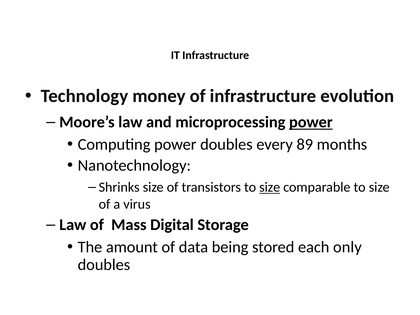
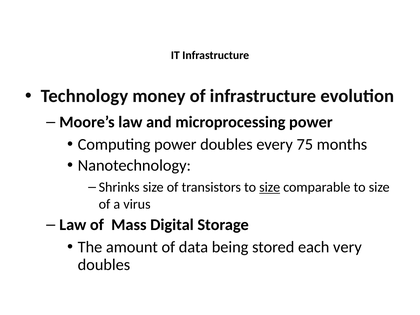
power underline: present -> none (311, 122)
89: 89 -> 75 (305, 144)
only: only -> very (347, 247)
